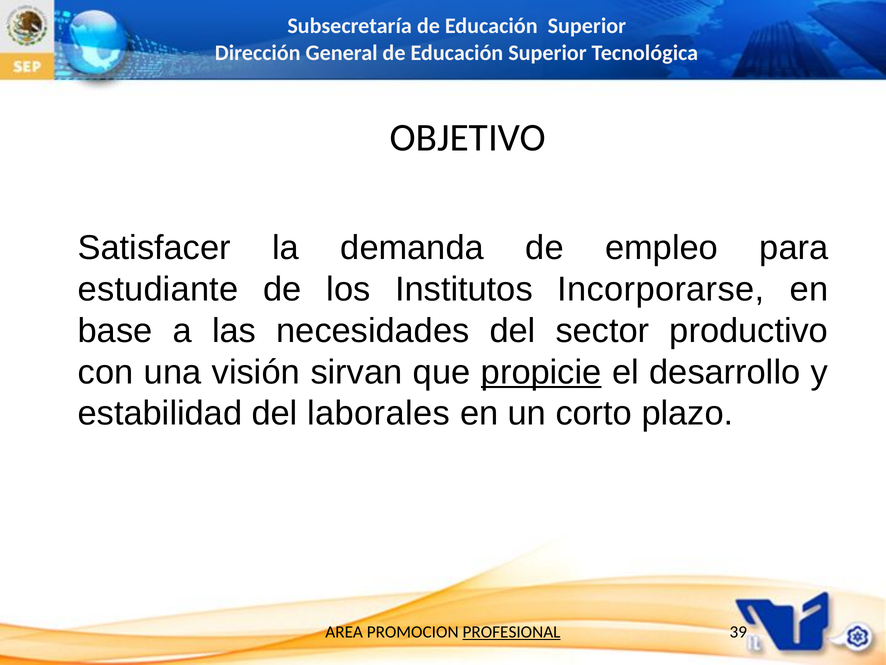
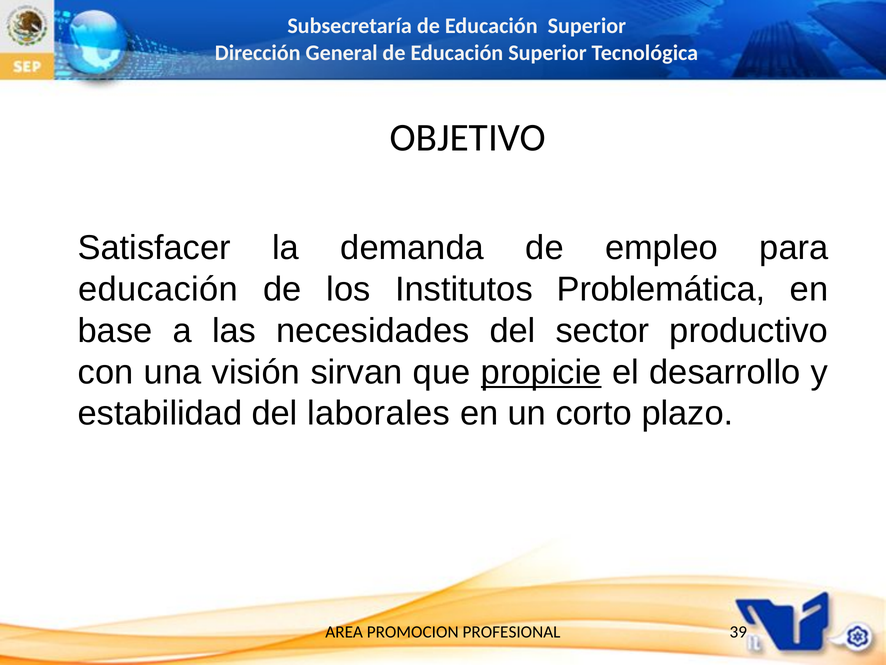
estudiante: estudiante -> educación (158, 289)
Incorporarse: Incorporarse -> Problemática (661, 289)
PROFESIONAL underline: present -> none (512, 632)
